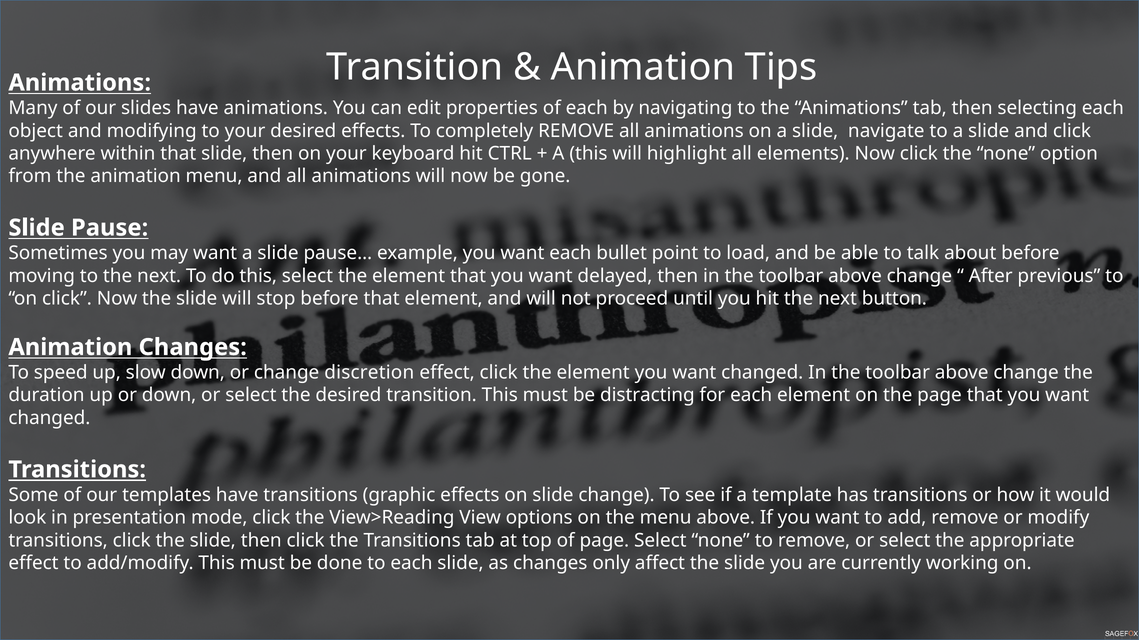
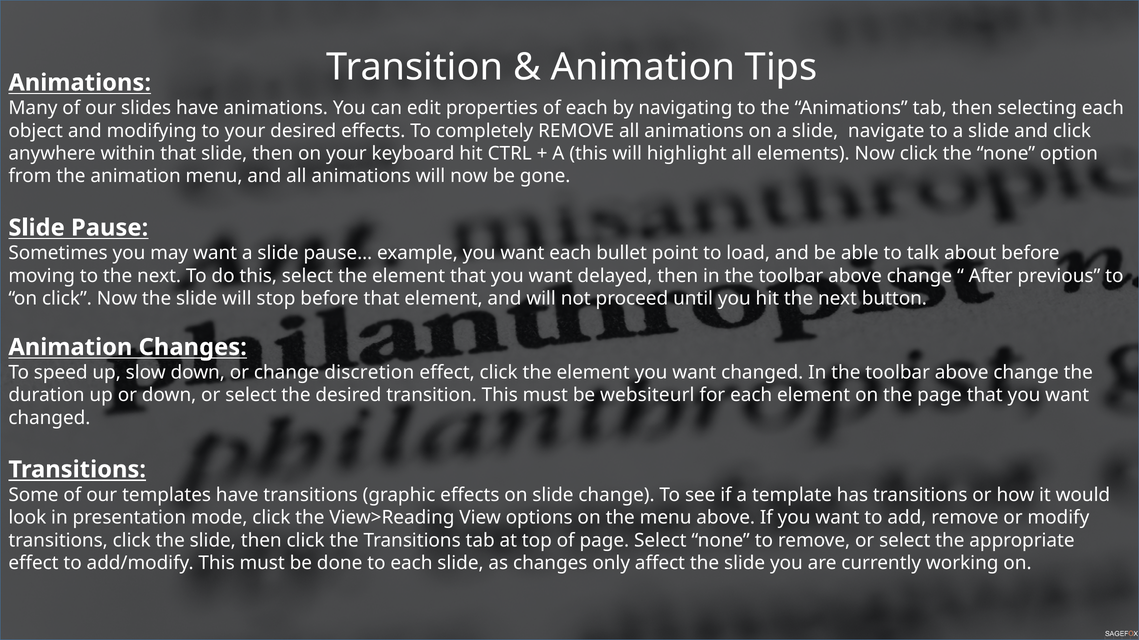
distracting: distracting -> websiteurl (647, 396)
